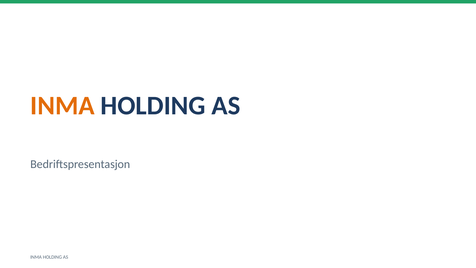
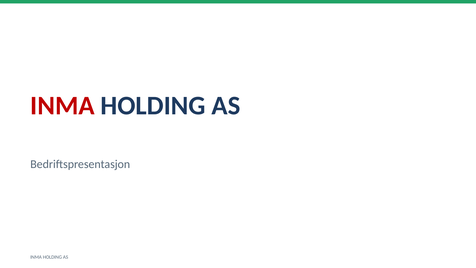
INMA colour: orange -> red (62, 106)
